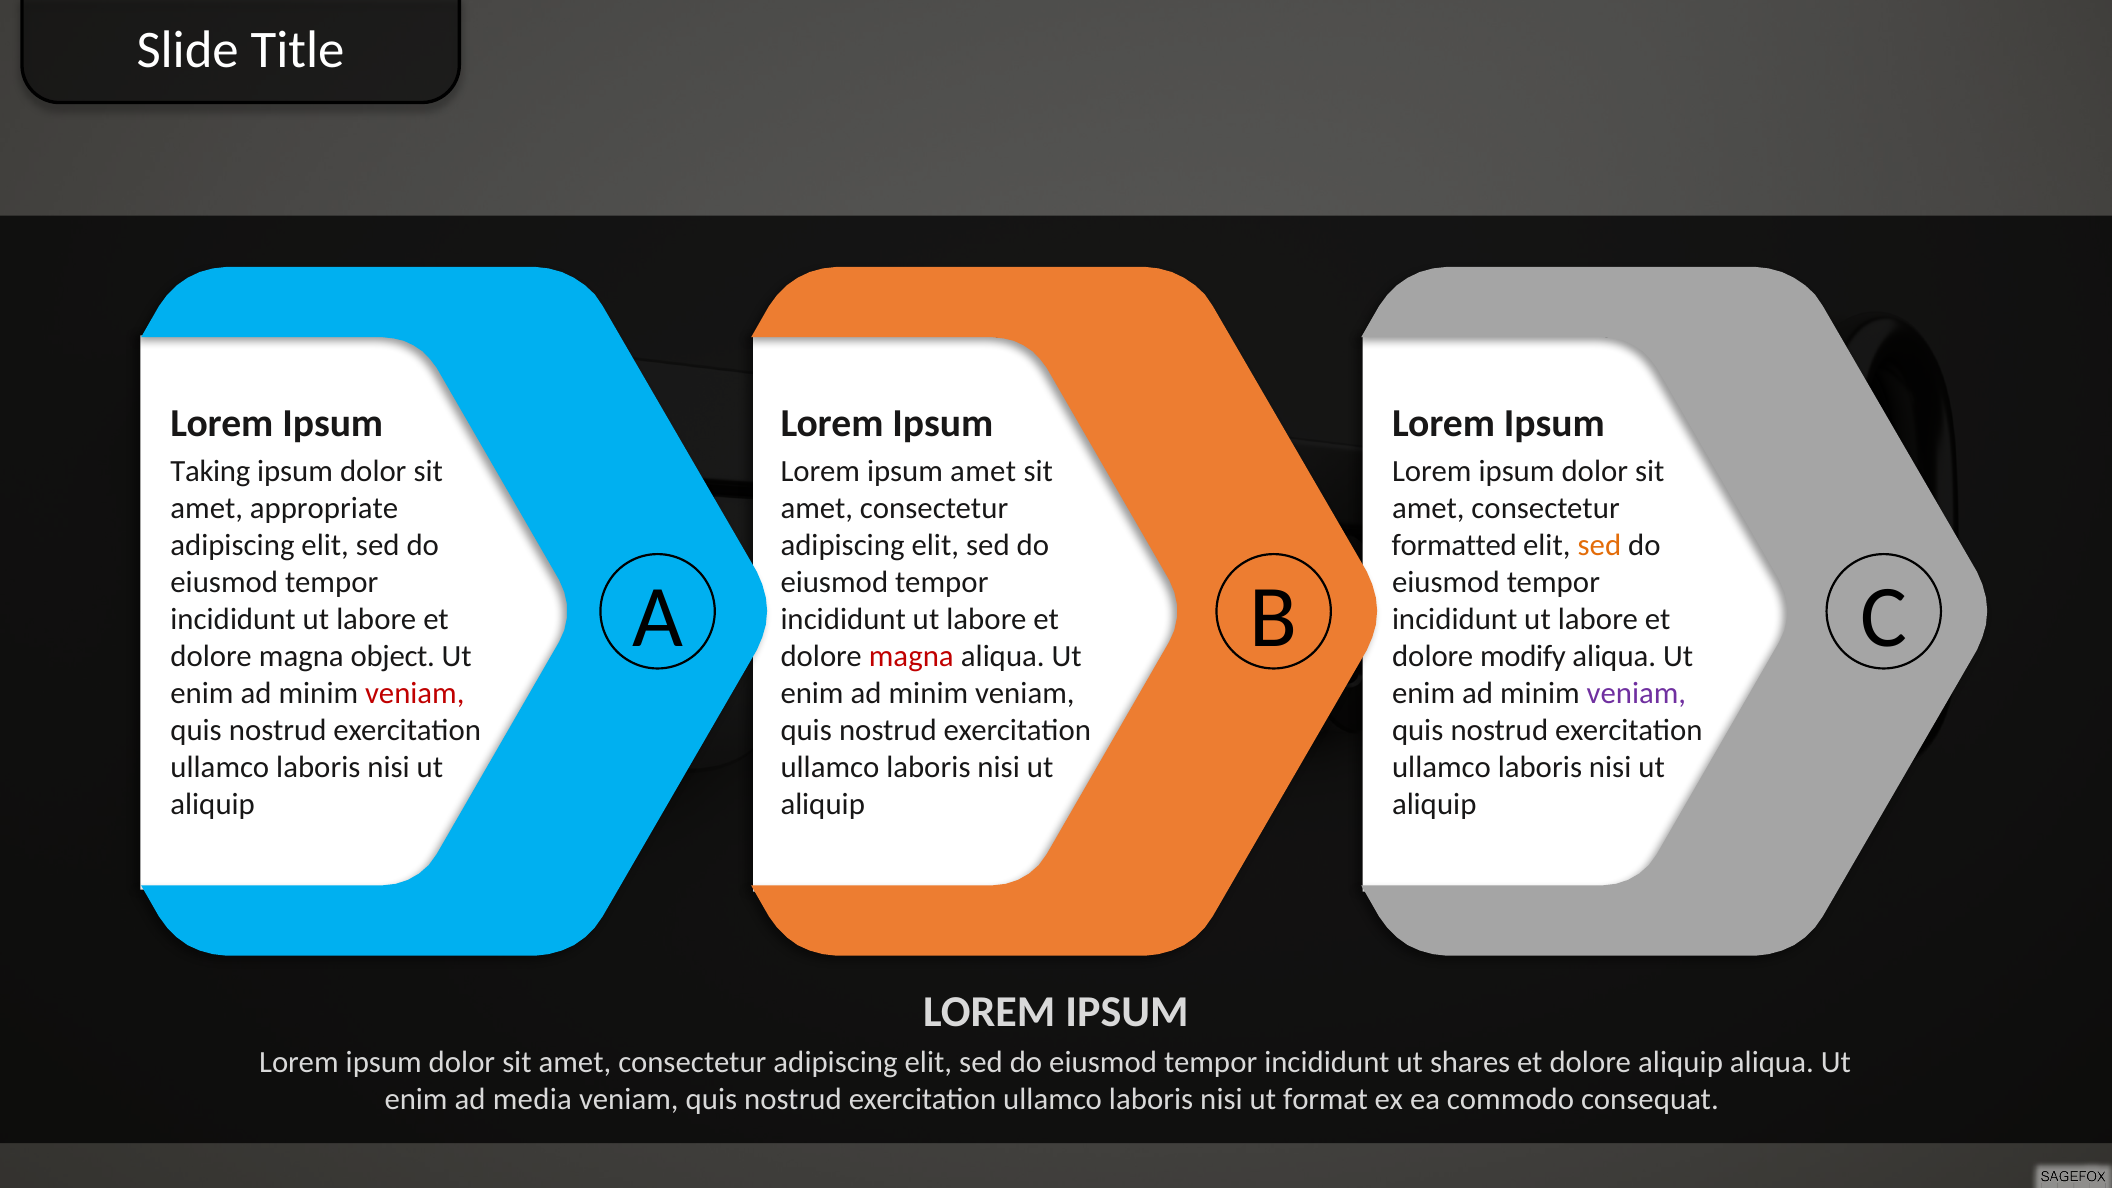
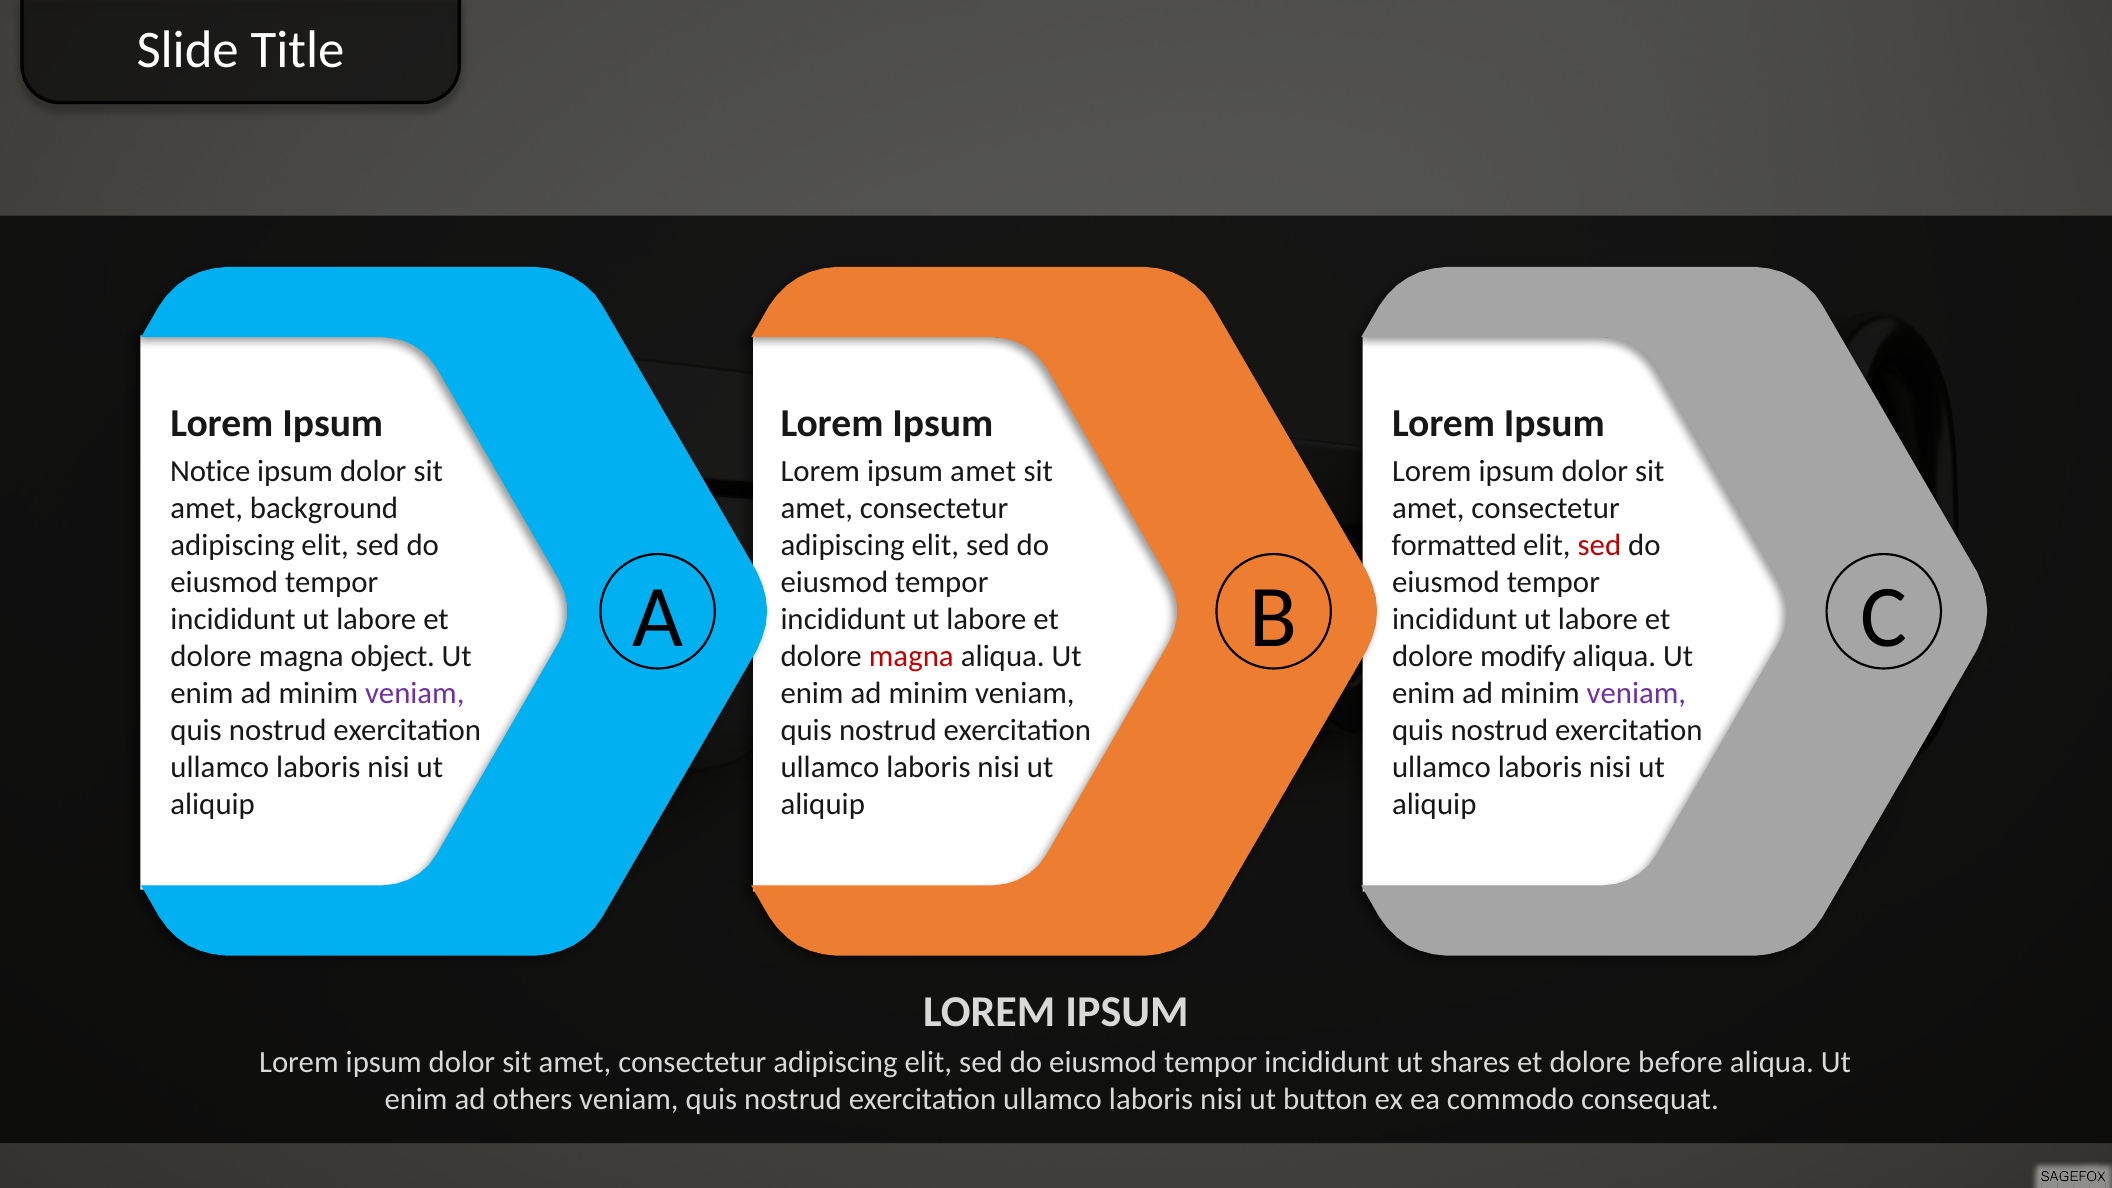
Taking: Taking -> Notice (210, 471)
appropriate: appropriate -> background (324, 508)
sed colour: orange -> red (1599, 545)
veniam colour: red -> purple (415, 693)
dolore aliquip: aliquip -> before (1680, 1062)
media: media -> others (533, 1099)
format: format -> button (1326, 1099)
